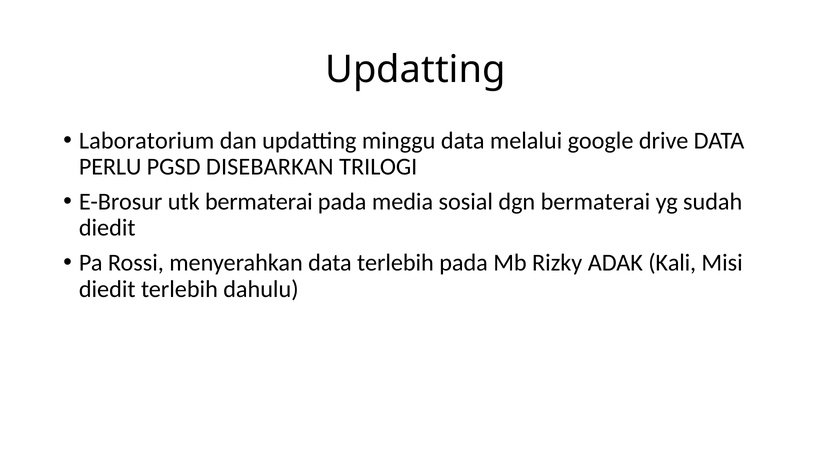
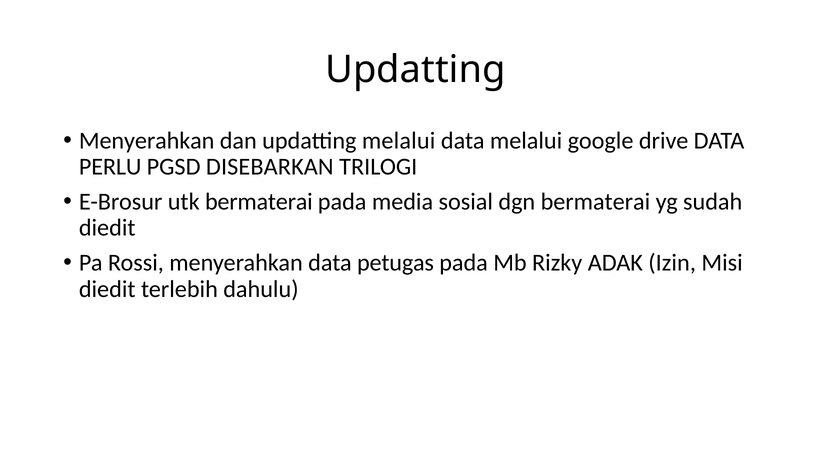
Laboratorium: Laboratorium -> Menyerahkan (147, 140)
updatting minggu: minggu -> melalui (399, 140)
data terlebih: terlebih -> petugas (396, 263)
Kali: Kali -> Izin (672, 263)
